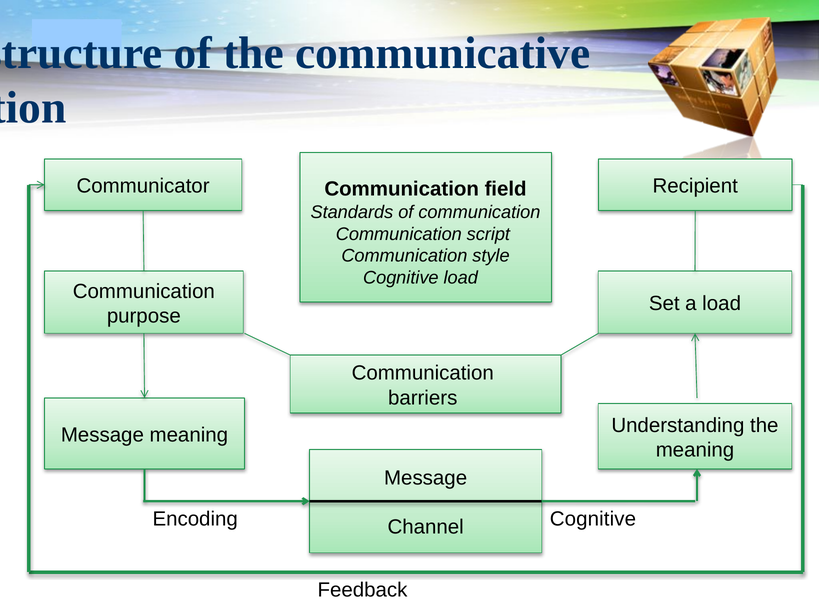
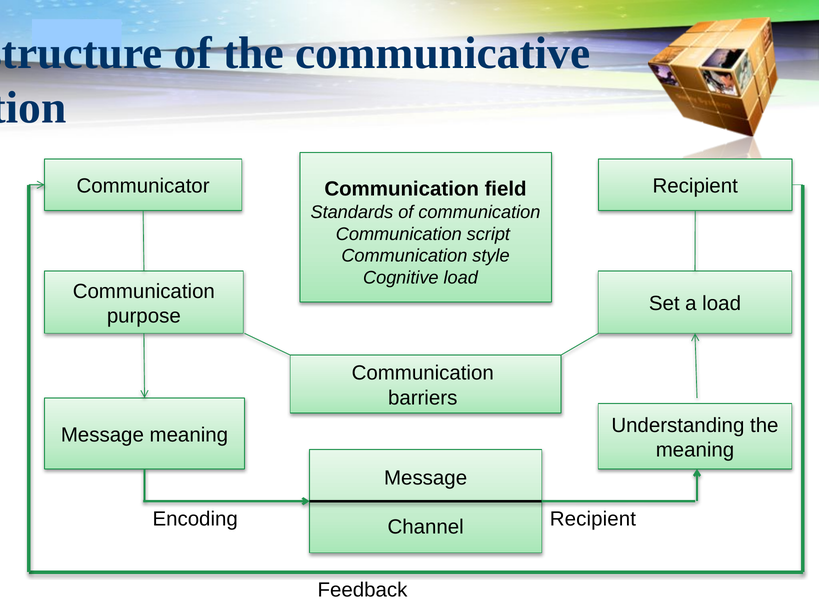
Encoding Cognitive: Cognitive -> Recipient (593, 518)
